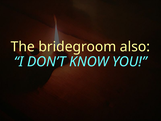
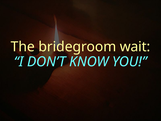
also: also -> wait (135, 47)
